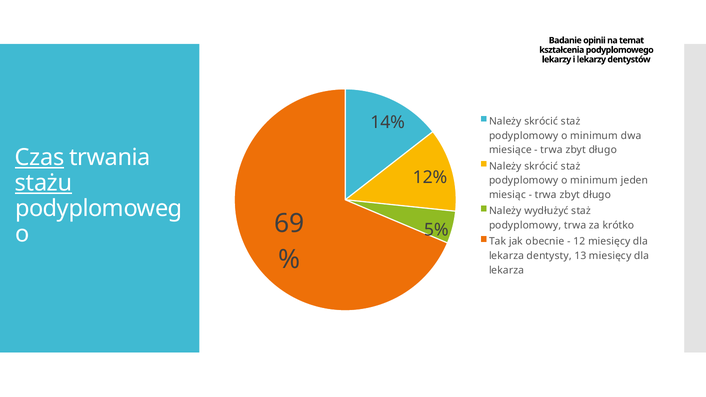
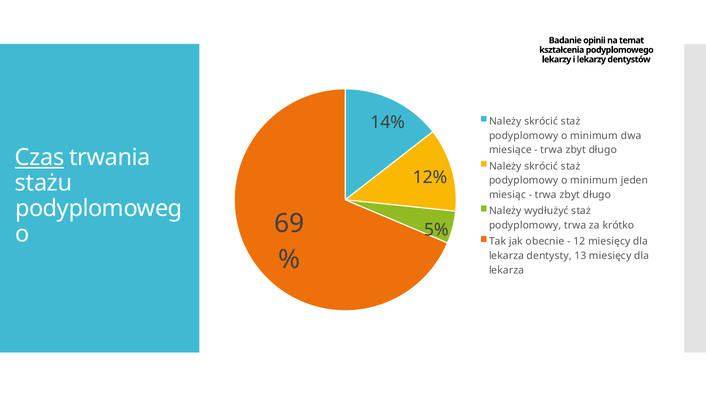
stażu underline: present -> none (44, 183)
